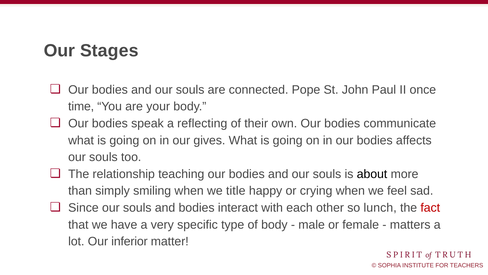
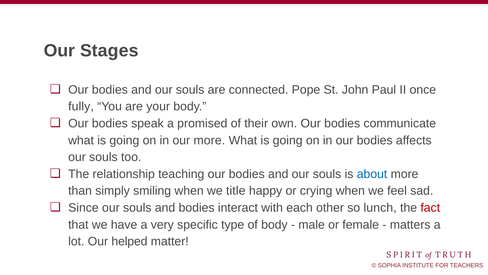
time: time -> fully (81, 106)
reflecting: reflecting -> promised (202, 123)
our gives: gives -> more (209, 140)
about colour: black -> blue (372, 174)
inferior: inferior -> helped (130, 241)
